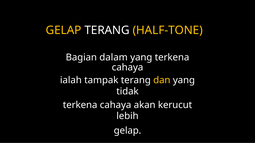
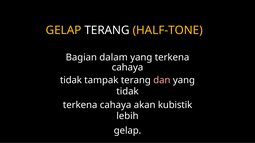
ialah: ialah -> tidak (71, 80)
dan colour: yellow -> pink (162, 80)
kerucut: kerucut -> kubistik (175, 105)
